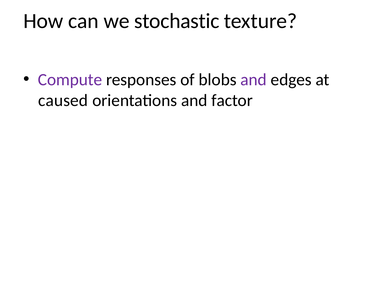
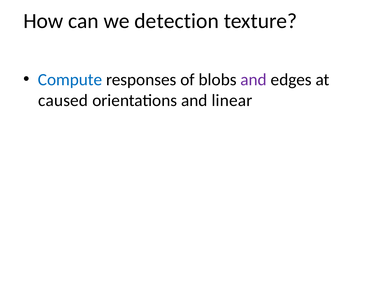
stochastic: stochastic -> detection (177, 21)
Compute colour: purple -> blue (70, 80)
factor: factor -> linear (232, 100)
